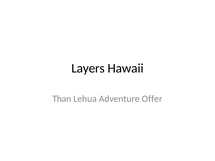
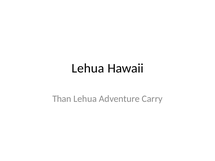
Layers: Layers -> Lehua (88, 68)
Offer: Offer -> Carry (152, 99)
